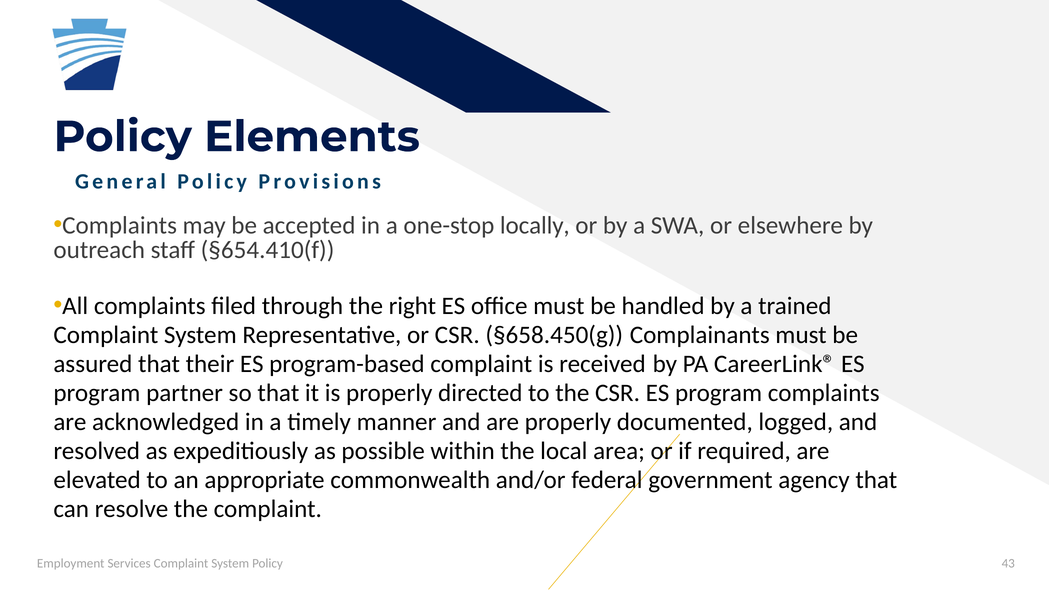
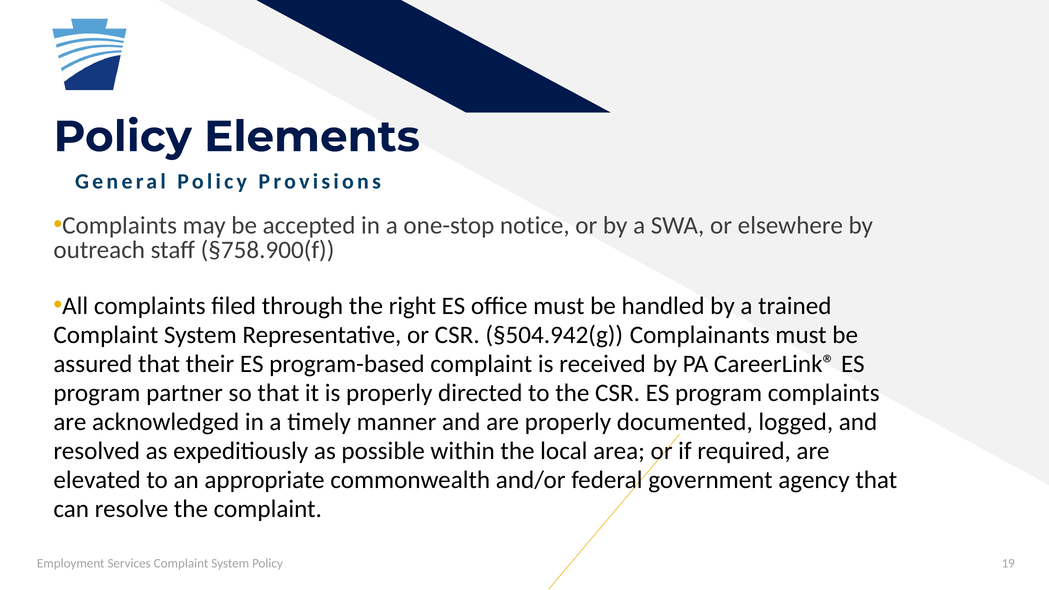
locally: locally -> notice (535, 226)
§654.410(f: §654.410(f -> §758.900(f (268, 250)
§658.450(g: §658.450(g -> §504.942(g (554, 335)
43: 43 -> 19 (1008, 563)
